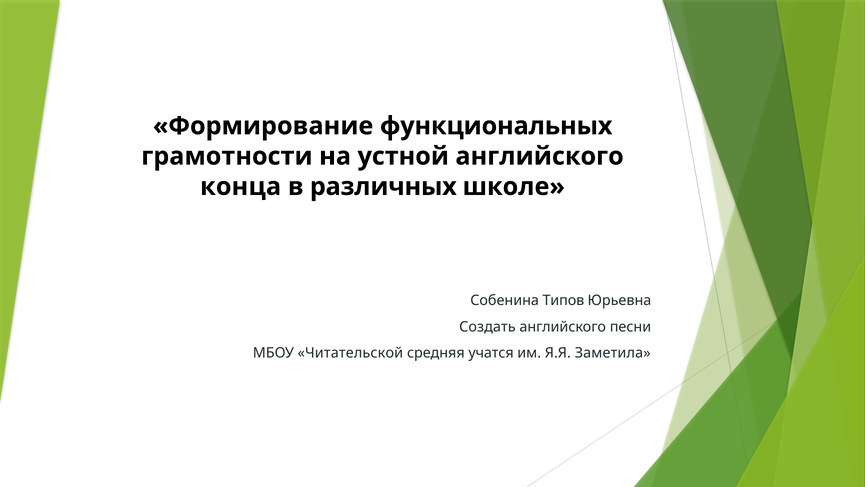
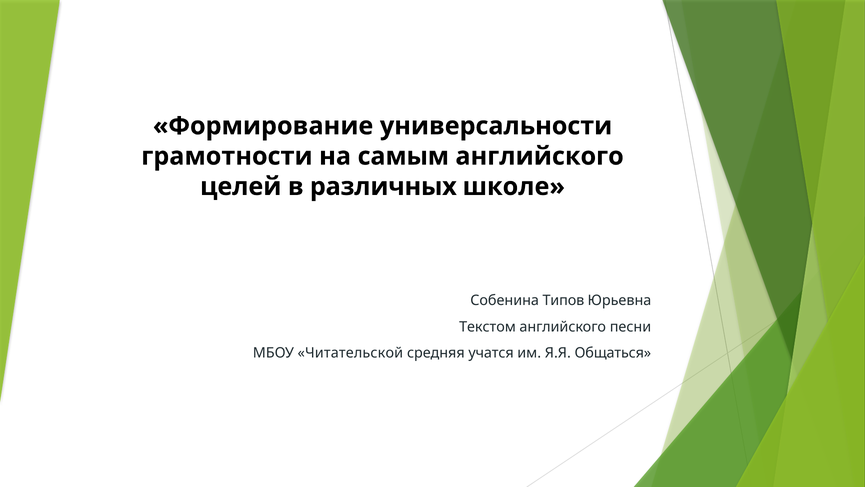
функциональных: функциональных -> универсальности (496, 126)
устной: устной -> самым (403, 156)
конца: конца -> целей (241, 186)
Создать: Создать -> Текстом (487, 327)
Заметила: Заметила -> Общаться (613, 353)
